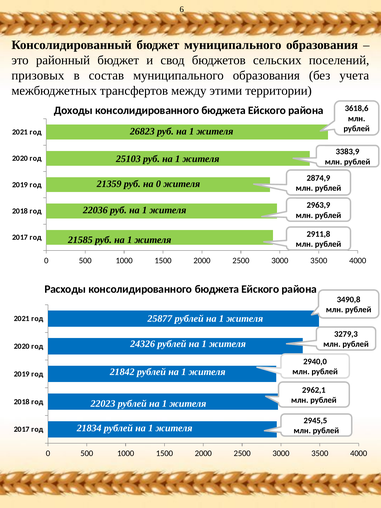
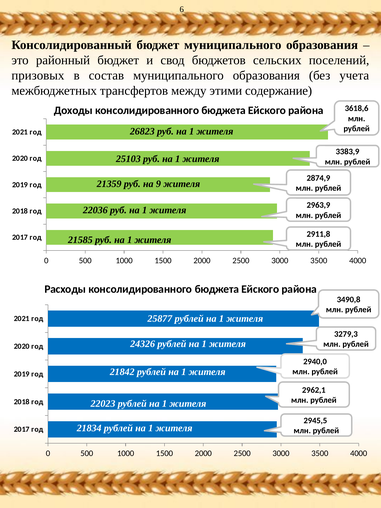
территории: территории -> содержание (279, 91)
на 0: 0 -> 9 (158, 184)
